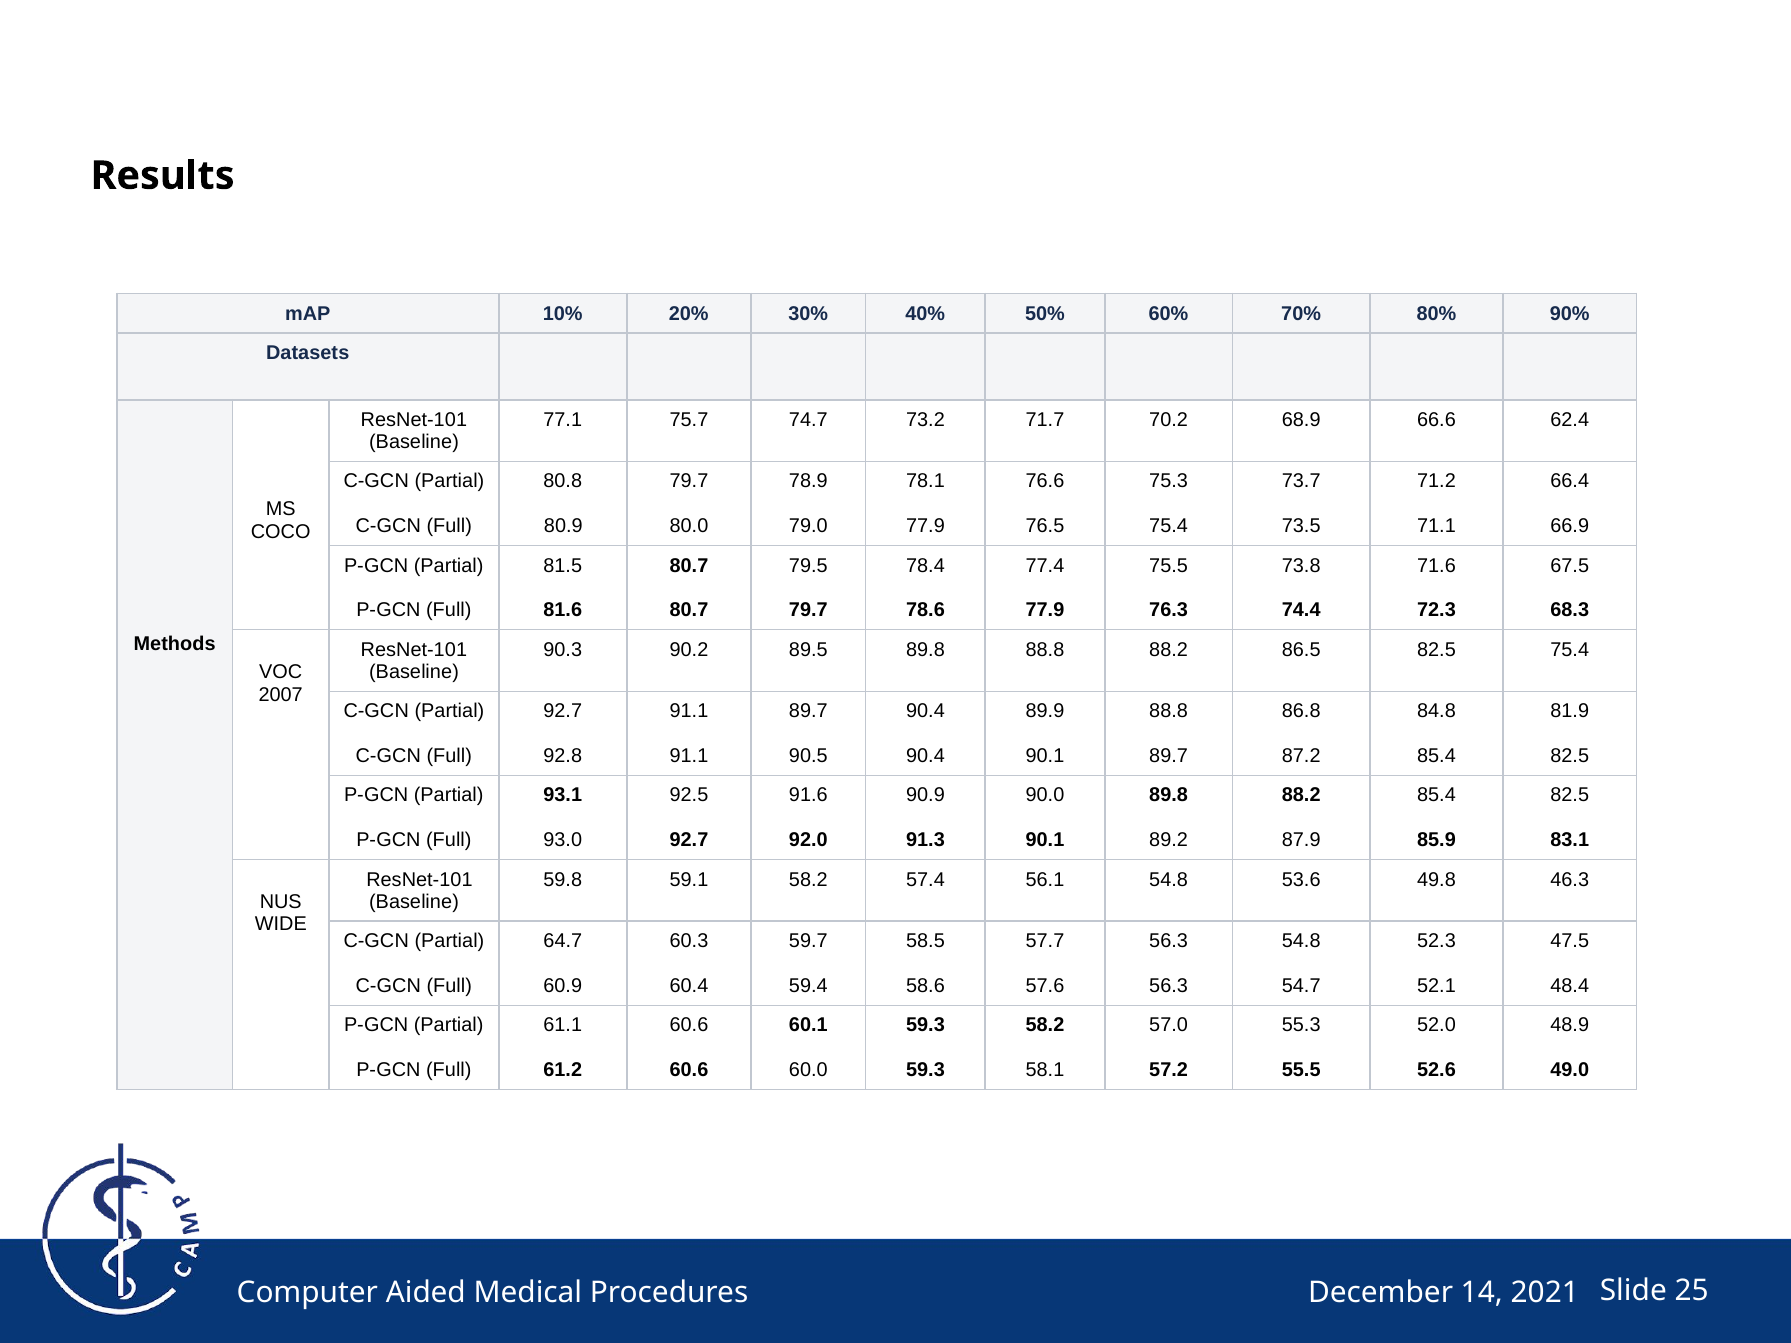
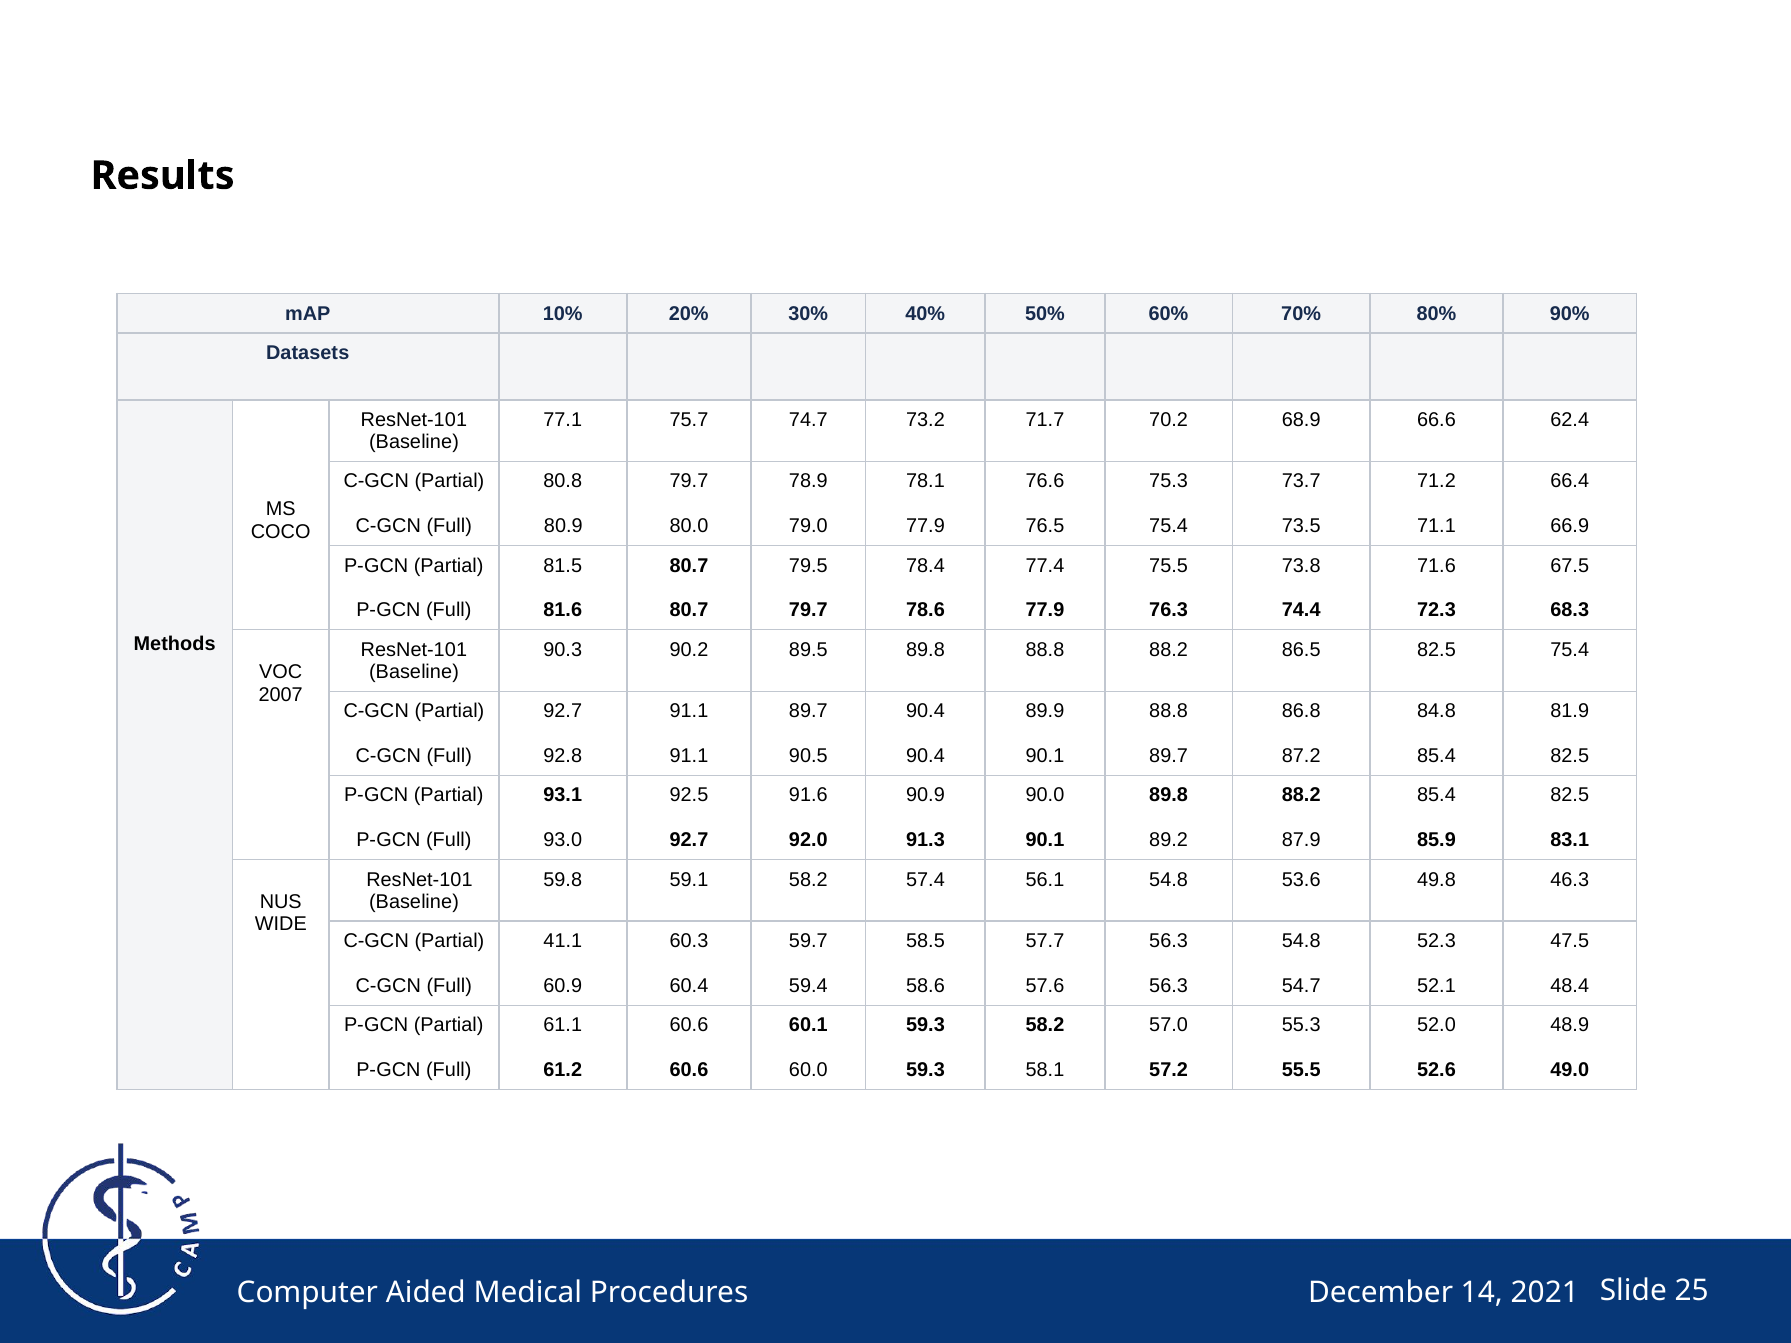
64.7: 64.7 -> 41.1 (563, 941)
